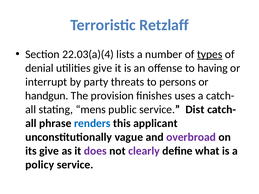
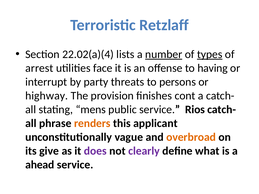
22.03(a)(4: 22.03(a)(4 -> 22.02(a)(4 (88, 54)
number underline: none -> present (164, 54)
denial: denial -> arrest (39, 68)
utilities give: give -> face (103, 68)
handgun: handgun -> highway (47, 96)
uses: uses -> cont (185, 96)
Dist: Dist -> Rios (195, 110)
renders colour: blue -> orange (92, 123)
overbroad colour: purple -> orange (191, 137)
policy: policy -> ahead (40, 165)
